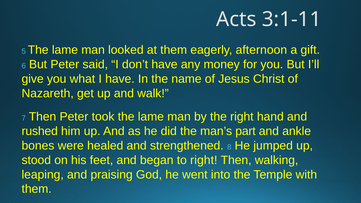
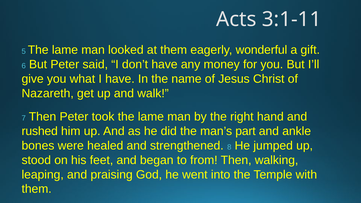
afternoon: afternoon -> wonderful (261, 50)
to right: right -> from (204, 160)
